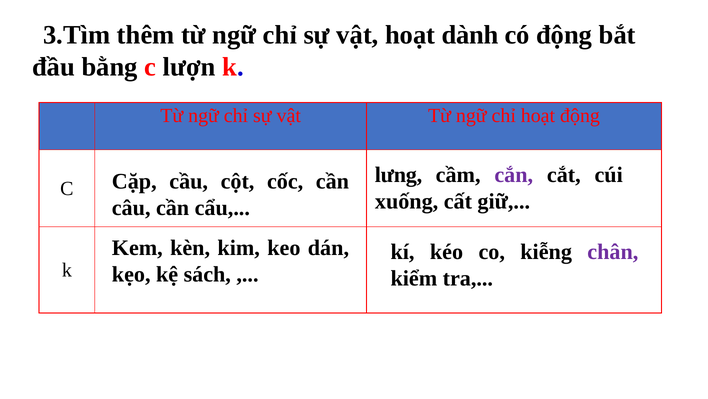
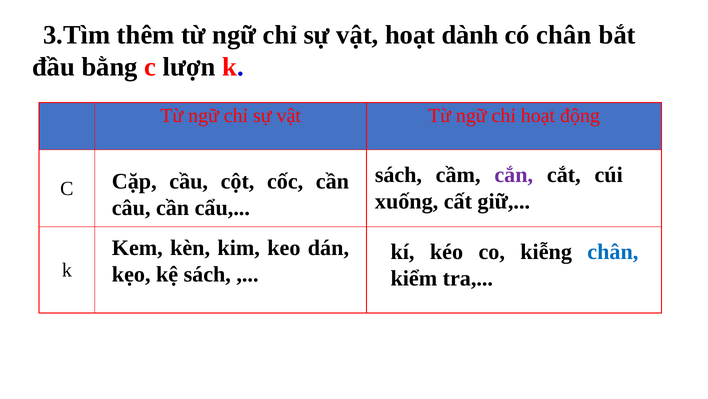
có động: động -> chân (564, 35)
lưng: lưng -> sách (398, 174)
chân colour: purple -> blue (613, 251)
